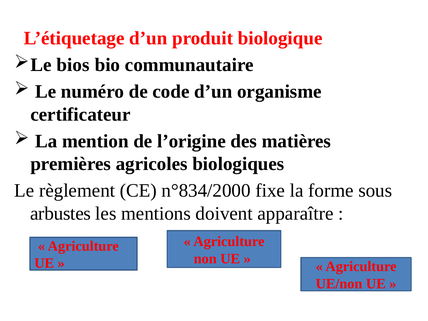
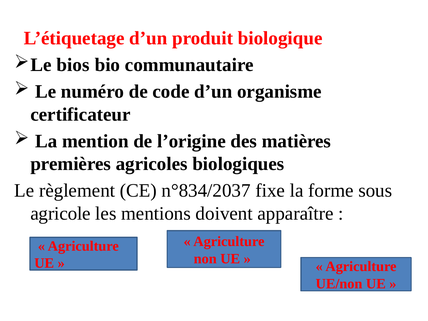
n°834/2000: n°834/2000 -> n°834/2037 (206, 191)
arbustes: arbustes -> agricole (61, 213)
